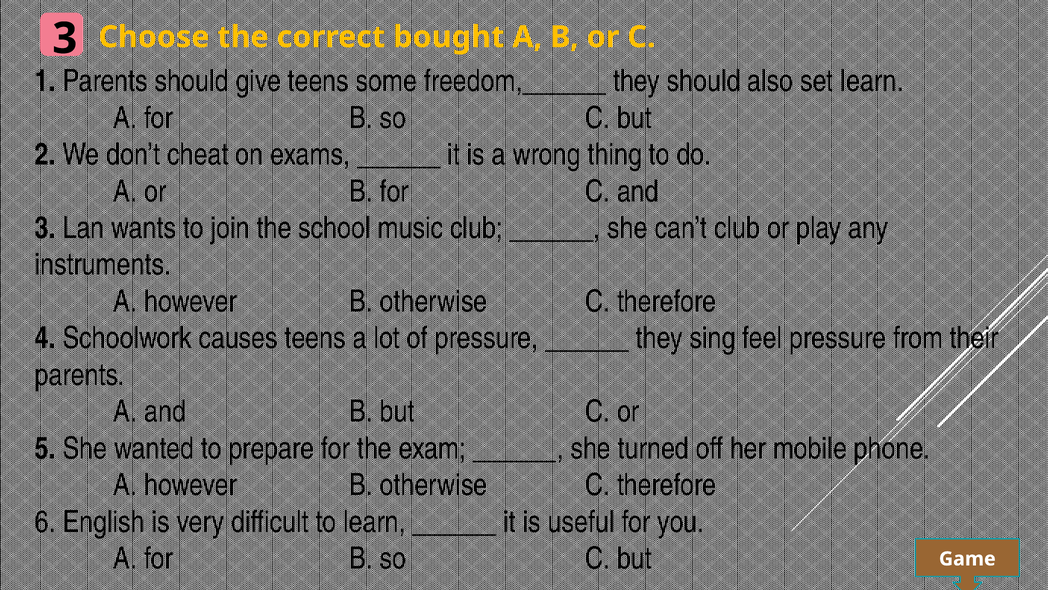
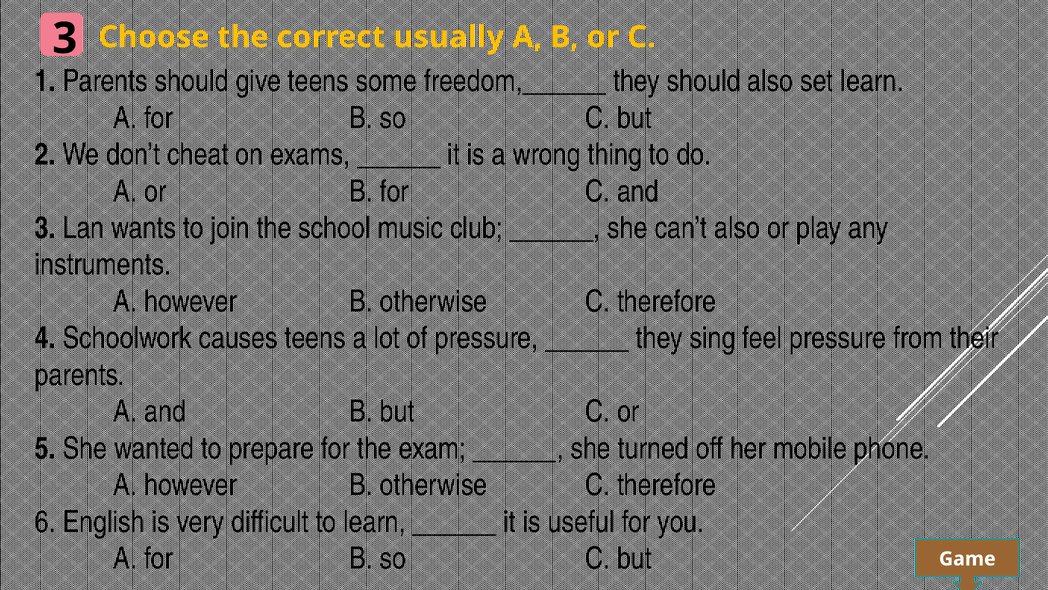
bought: bought -> usually (449, 37)
can’t club: club -> also (737, 228)
